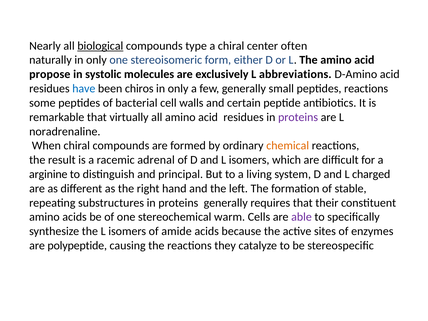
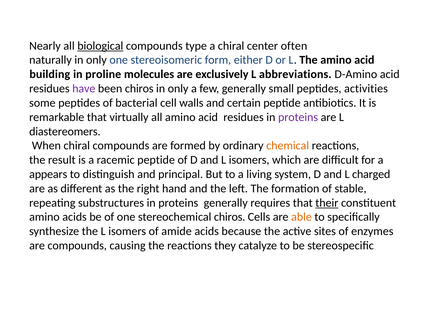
propose: propose -> building (50, 74)
systolic: systolic -> proline (103, 74)
have colour: blue -> purple (84, 89)
peptides reactions: reactions -> activities (366, 89)
noradrenaline: noradrenaline -> diastereomers (65, 131)
racemic adrenal: adrenal -> peptide (156, 160)
arginine: arginine -> appears (48, 174)
their underline: none -> present (327, 203)
stereochemical warm: warm -> chiros (230, 217)
able colour: purple -> orange (301, 217)
are polypeptide: polypeptide -> compounds (77, 246)
